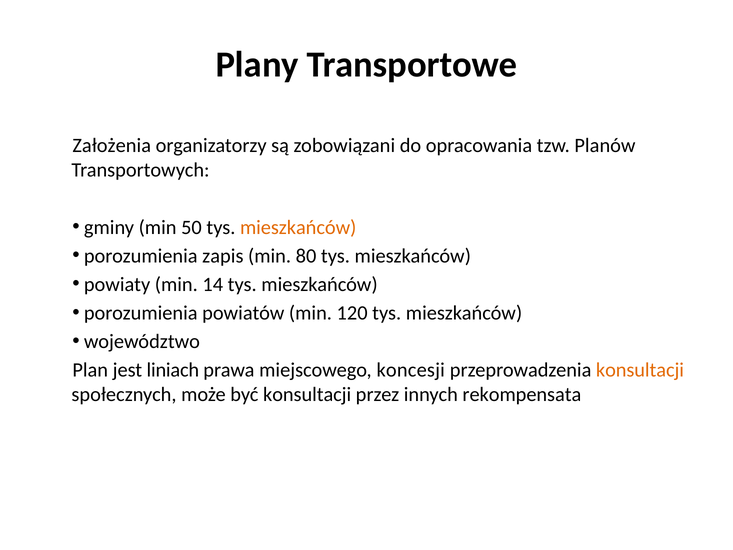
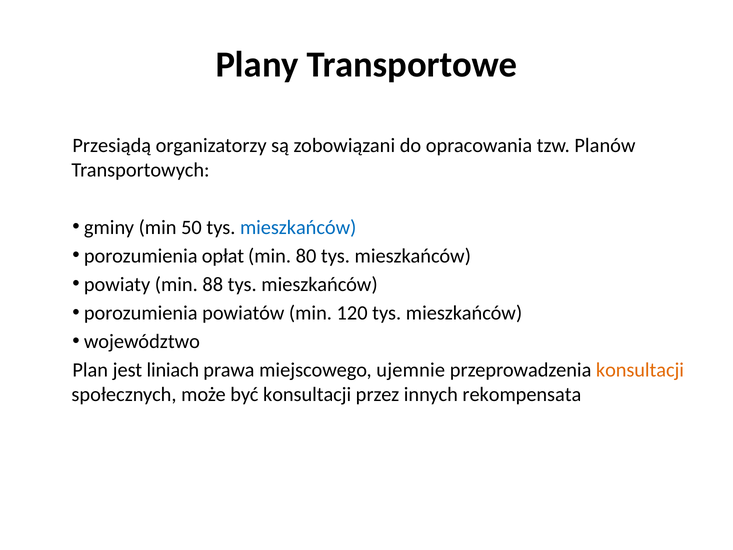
Założenia: Założenia -> Przesiądą (112, 146)
mieszkańców colour: orange -> blue (298, 227)
zapis: zapis -> opłat (223, 256)
14: 14 -> 88 (213, 284)
koncesji: koncesji -> ujemnie (411, 370)
